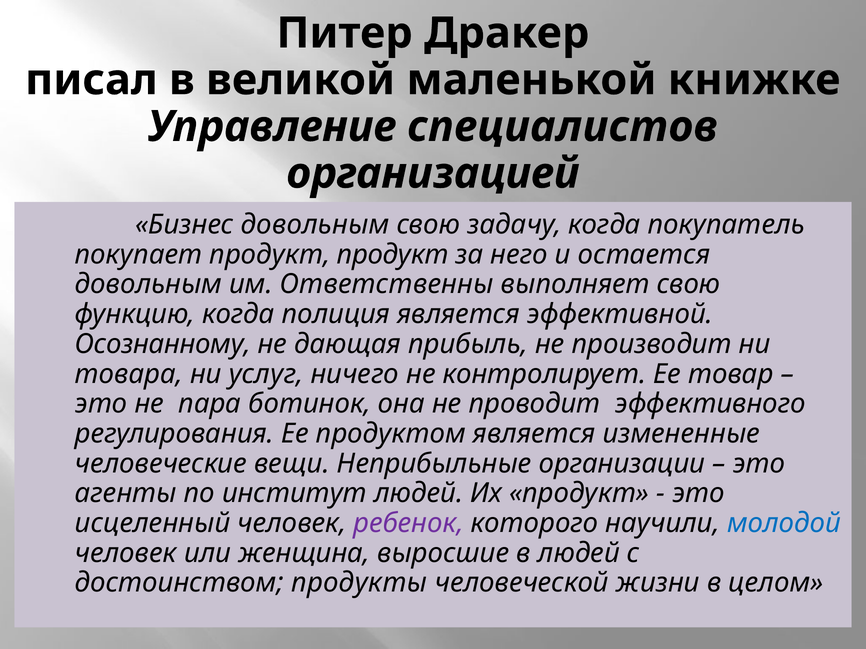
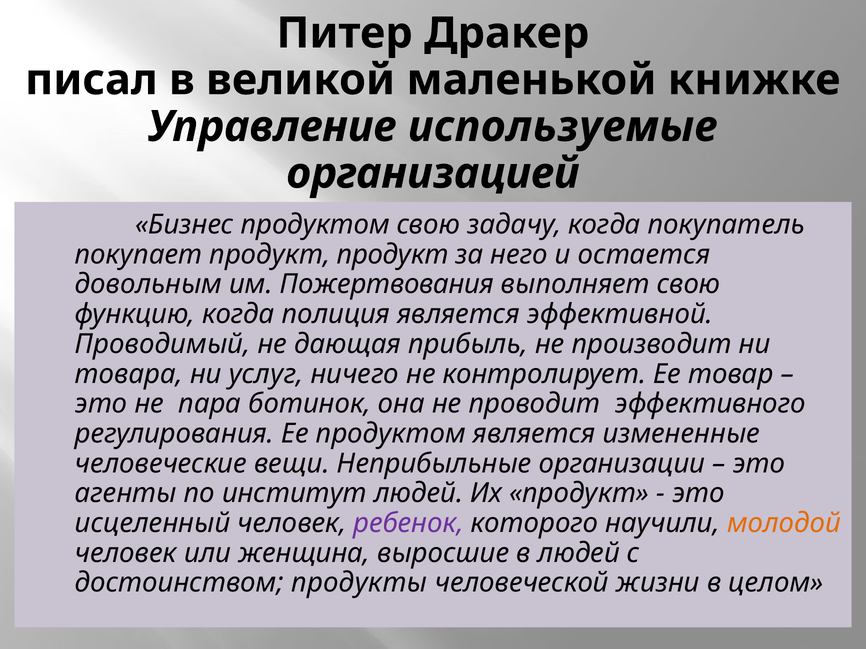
специалистов: специалистов -> используемые (563, 127)
Бизнес довольным: довольным -> продуктом (315, 225)
Ответственны: Ответственны -> Пожертвования (387, 285)
Осознанному: Осознанному -> Проводимый (163, 344)
молодой colour: blue -> orange (784, 524)
